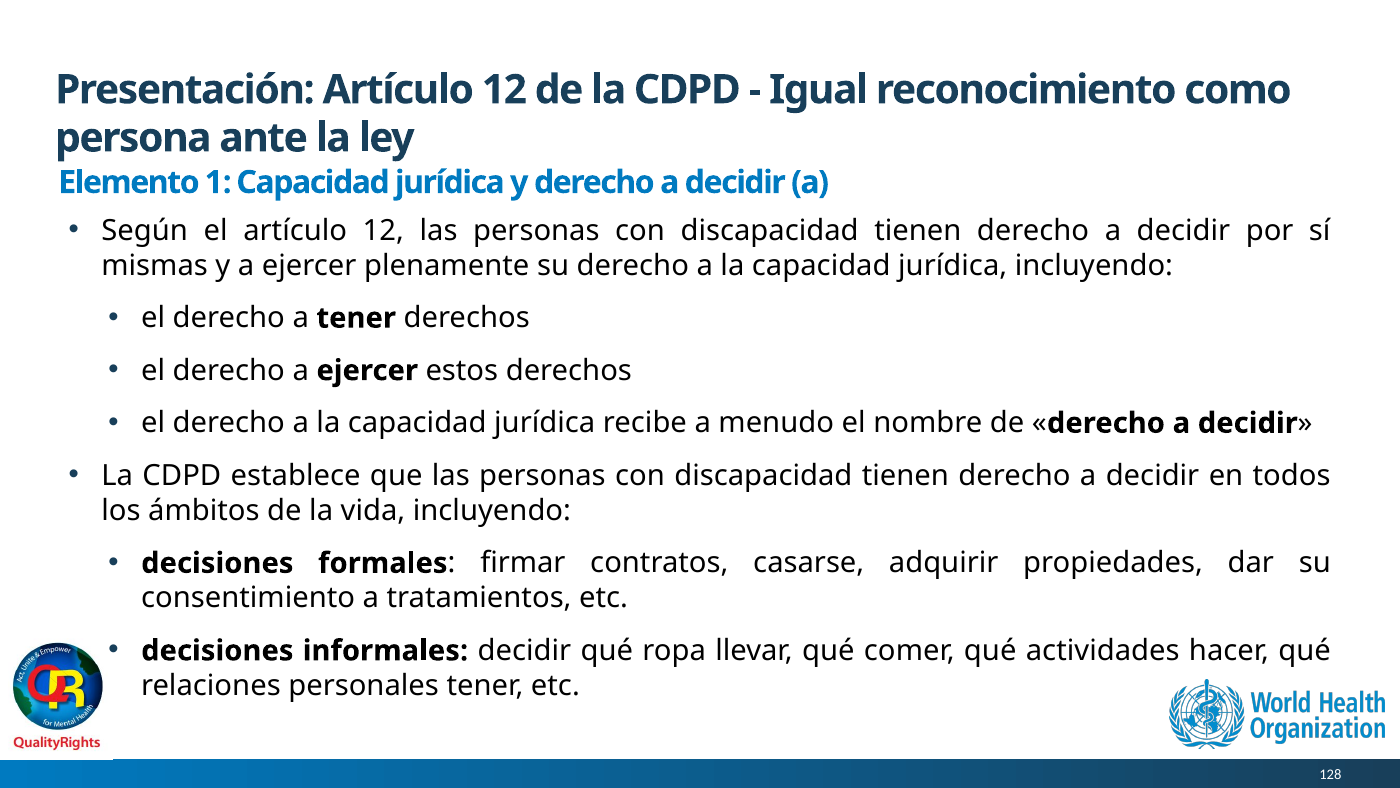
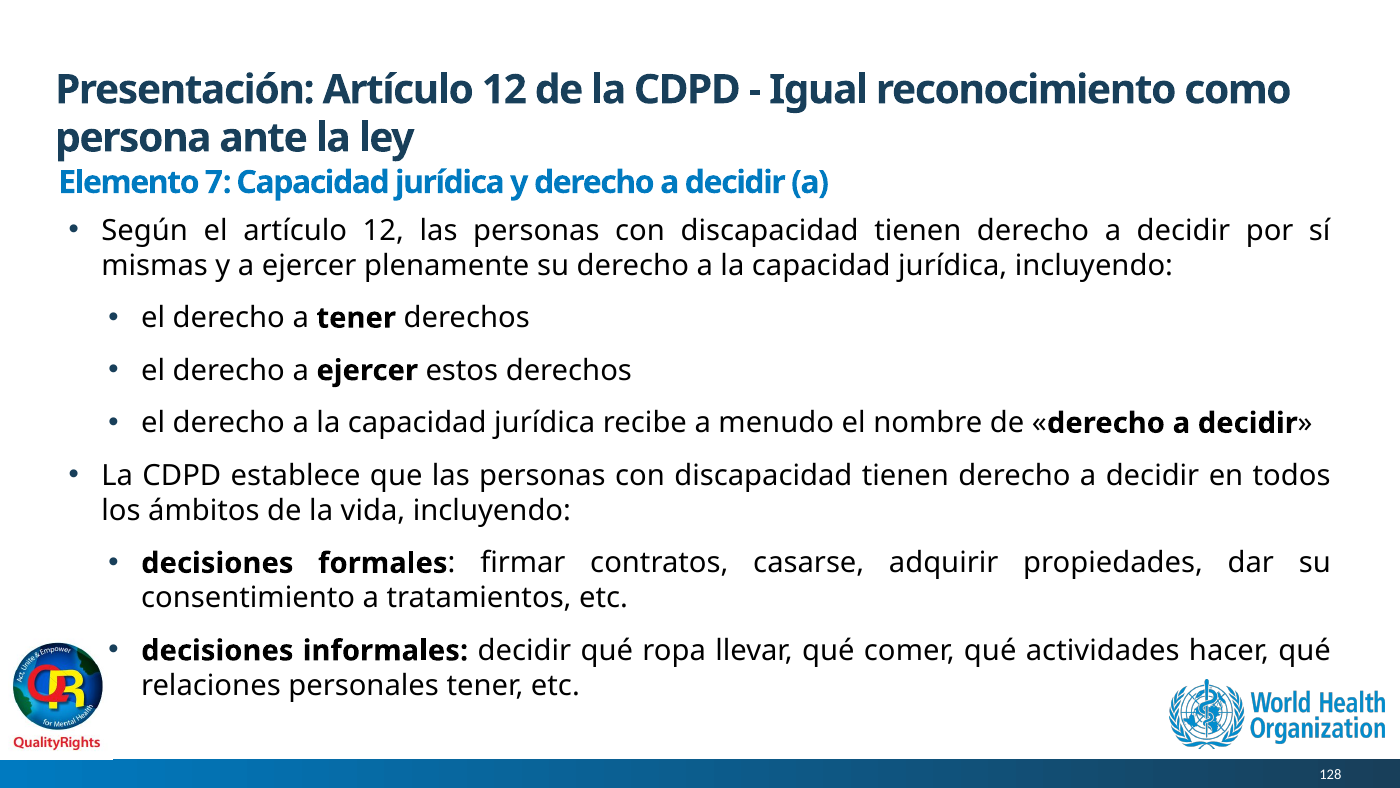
1: 1 -> 7 (218, 182)
